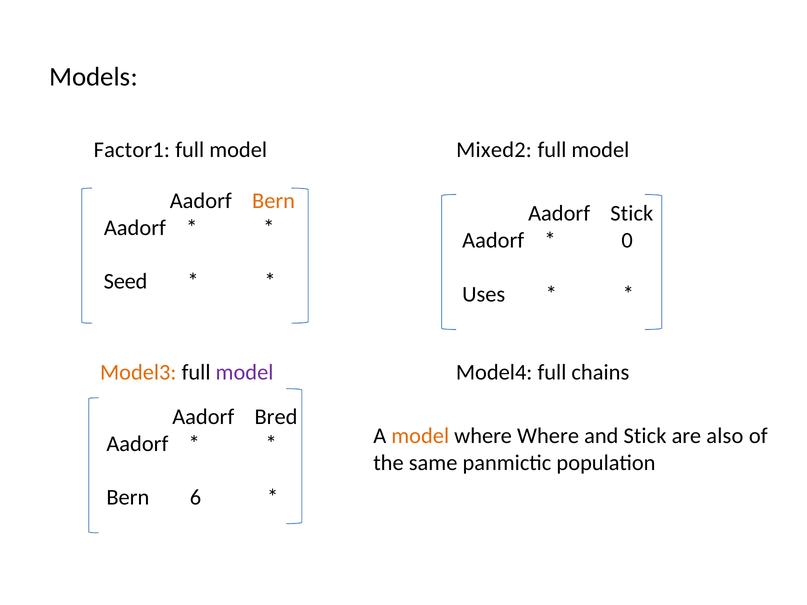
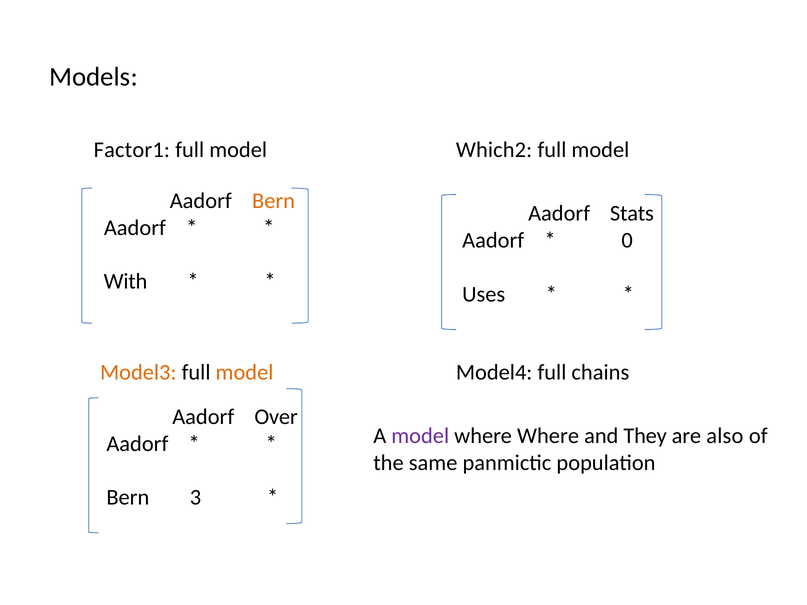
Mixed2: Mixed2 -> Which2 (494, 150)
Aadorf Stick: Stick -> Stats (632, 214)
Seed: Seed -> With (126, 282)
model colour: purple -> orange (245, 372)
Bred: Bred -> Over (276, 417)
model colour: orange -> purple (420, 436)
and Stick: Stick -> They (645, 436)
6: 6 -> 3 (195, 498)
